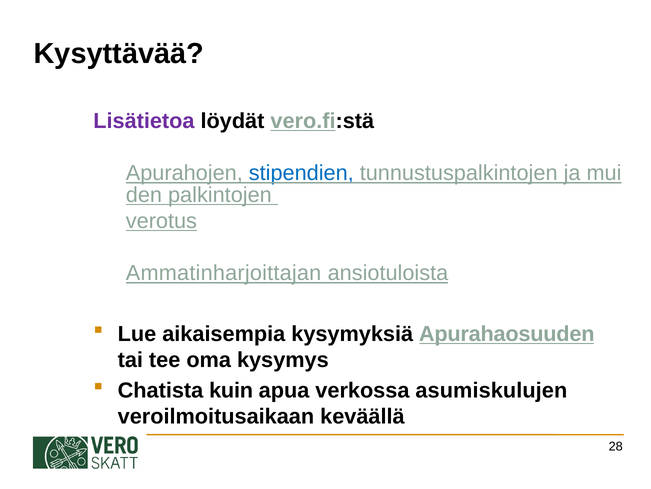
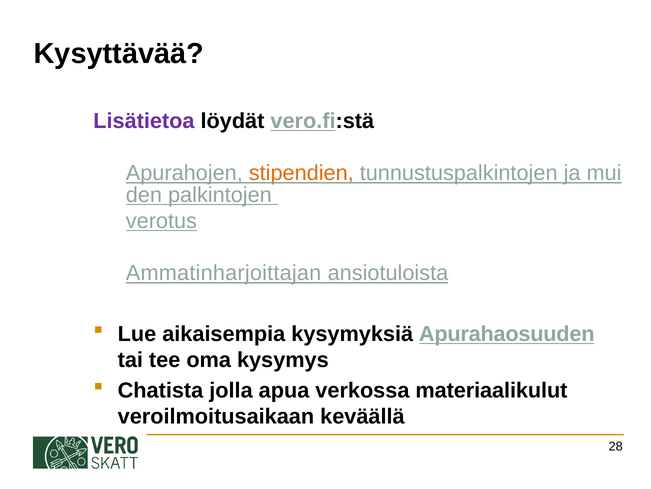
stipendien colour: blue -> orange (301, 173)
kuin: kuin -> jolla (231, 390)
asumiskulujen: asumiskulujen -> materiaalikulut (491, 390)
